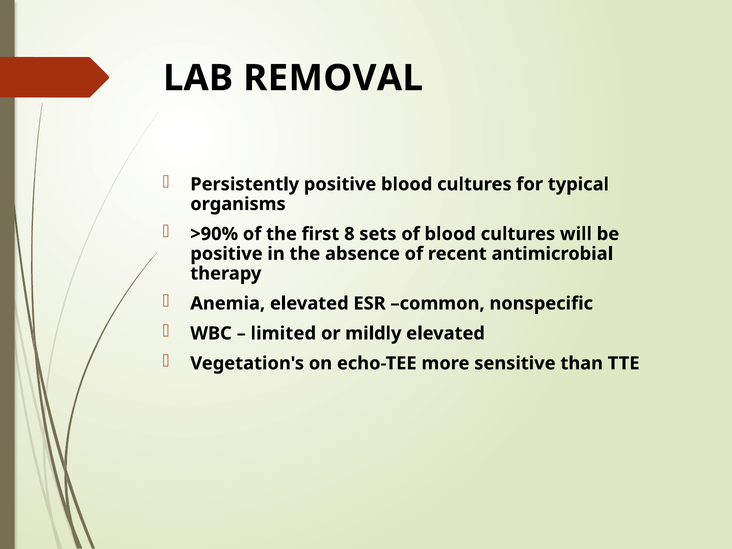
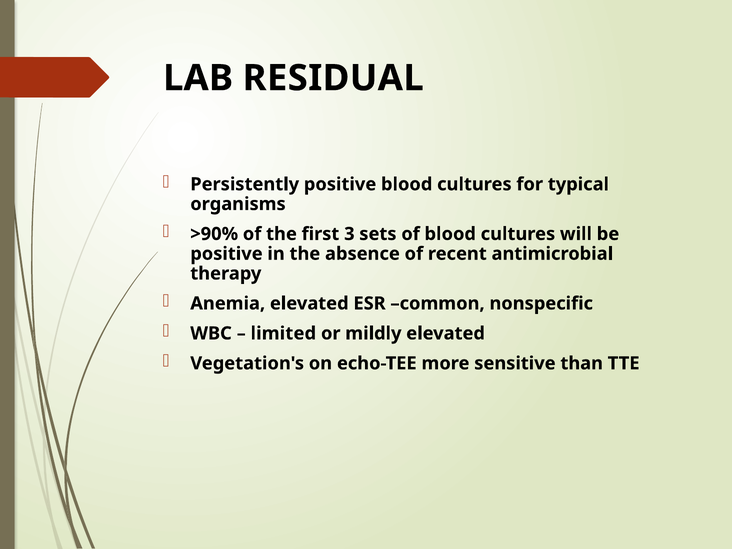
REMOVAL: REMOVAL -> RESIDUAL (333, 78)
8: 8 -> 3 (349, 234)
